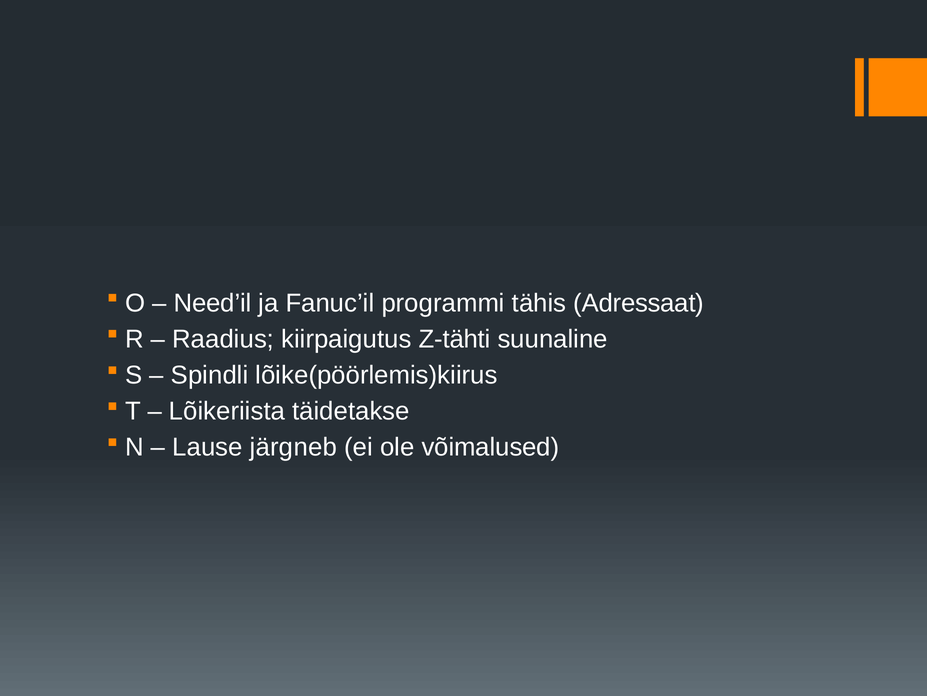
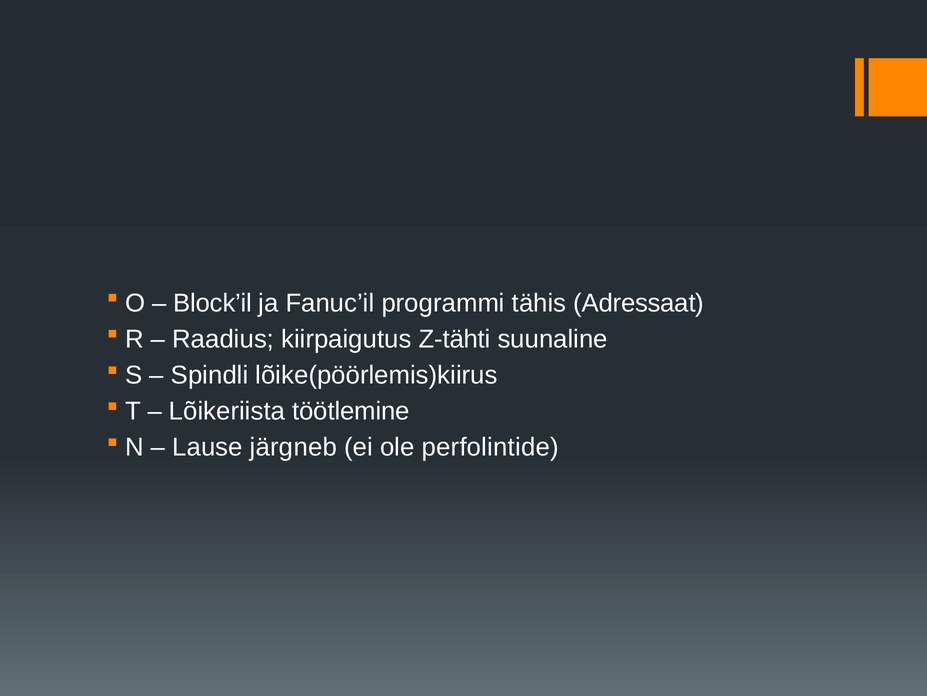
Need’il: Need’il -> Block’il (213, 303)
täidetakse: täidetakse -> töötlemine (351, 411)
võimalused: võimalused -> perfolintide (490, 447)
